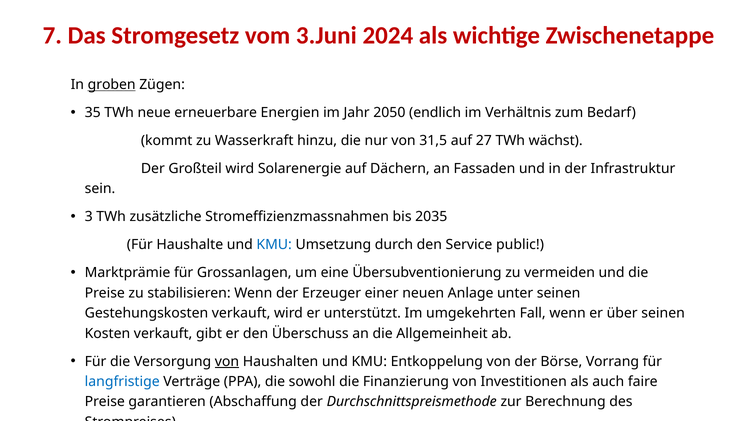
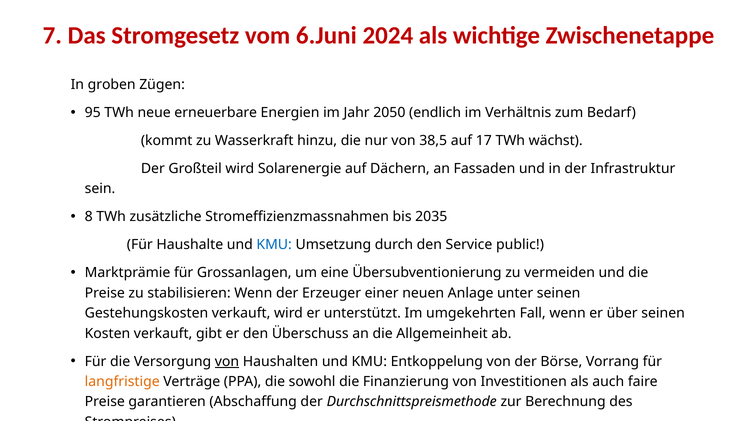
3.Juni: 3.Juni -> 6.Juni (326, 36)
groben underline: present -> none (112, 85)
35: 35 -> 95 (93, 113)
31,5: 31,5 -> 38,5 (433, 141)
27: 27 -> 17 (484, 141)
3: 3 -> 8 (89, 217)
langfristige colour: blue -> orange (122, 382)
